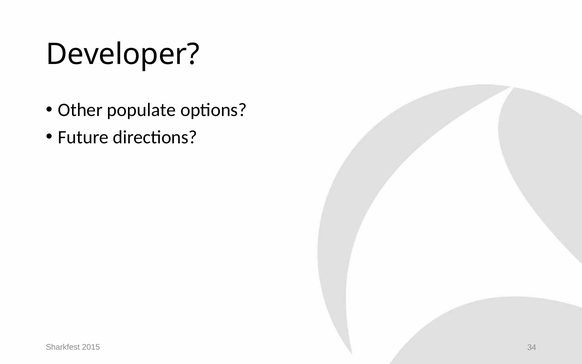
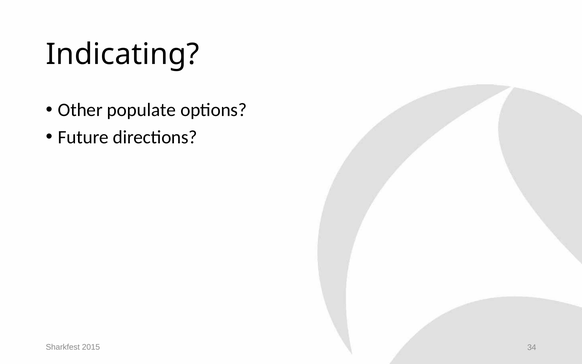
Developer: Developer -> Indicating (123, 54)
